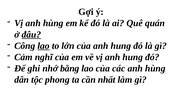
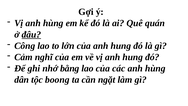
lao underline: present -> none (44, 46)
phong: phong -> boong (57, 80)
nhất: nhất -> ngặt (107, 80)
